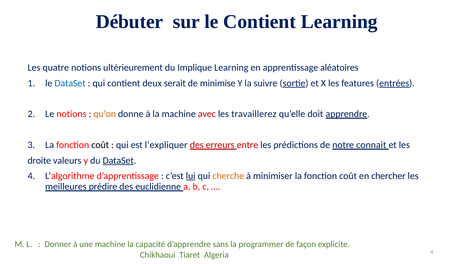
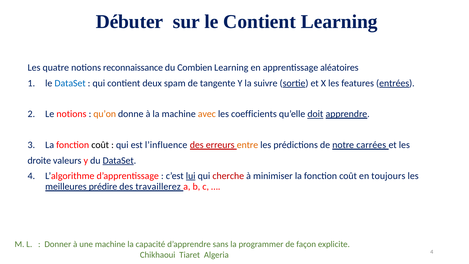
ultérieurement: ultérieurement -> reconnaissance (133, 68)
Implique: Implique -> Combien (195, 68)
serait: serait -> spam (175, 83)
minimise: minimise -> tangente (218, 83)
avec colour: red -> orange (207, 114)
travaillerez: travaillerez -> coefficients (254, 114)
doit underline: none -> present (315, 114)
l’expliquer: l’expliquer -> l’influence (166, 145)
entre colour: red -> orange (247, 145)
connait: connait -> carrées (371, 145)
cherche colour: orange -> red (228, 176)
chercher: chercher -> toujours (388, 176)
euclidienne: euclidienne -> travaillerez (158, 186)
